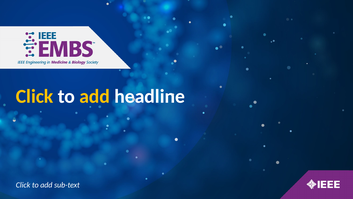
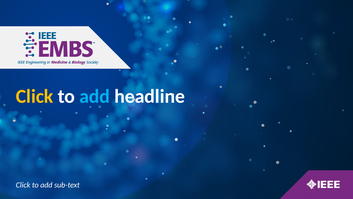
add colour: yellow -> light blue (95, 96)
